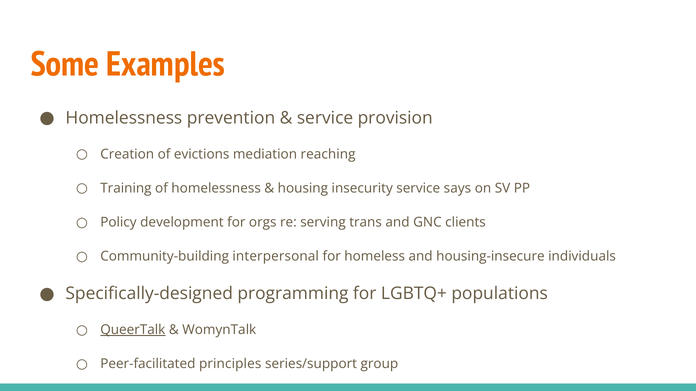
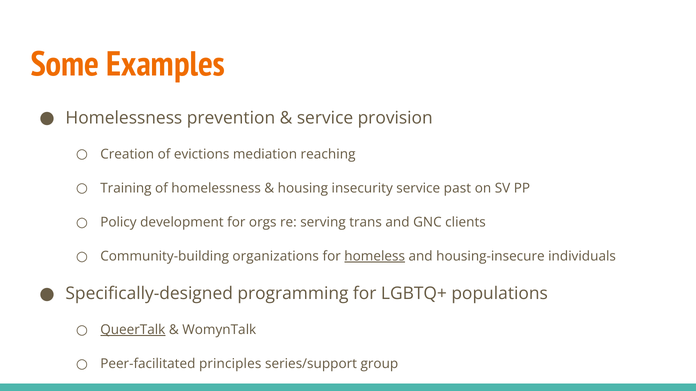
says: says -> past (457, 188)
interpersonal: interpersonal -> organizations (276, 257)
homeless underline: none -> present (375, 257)
